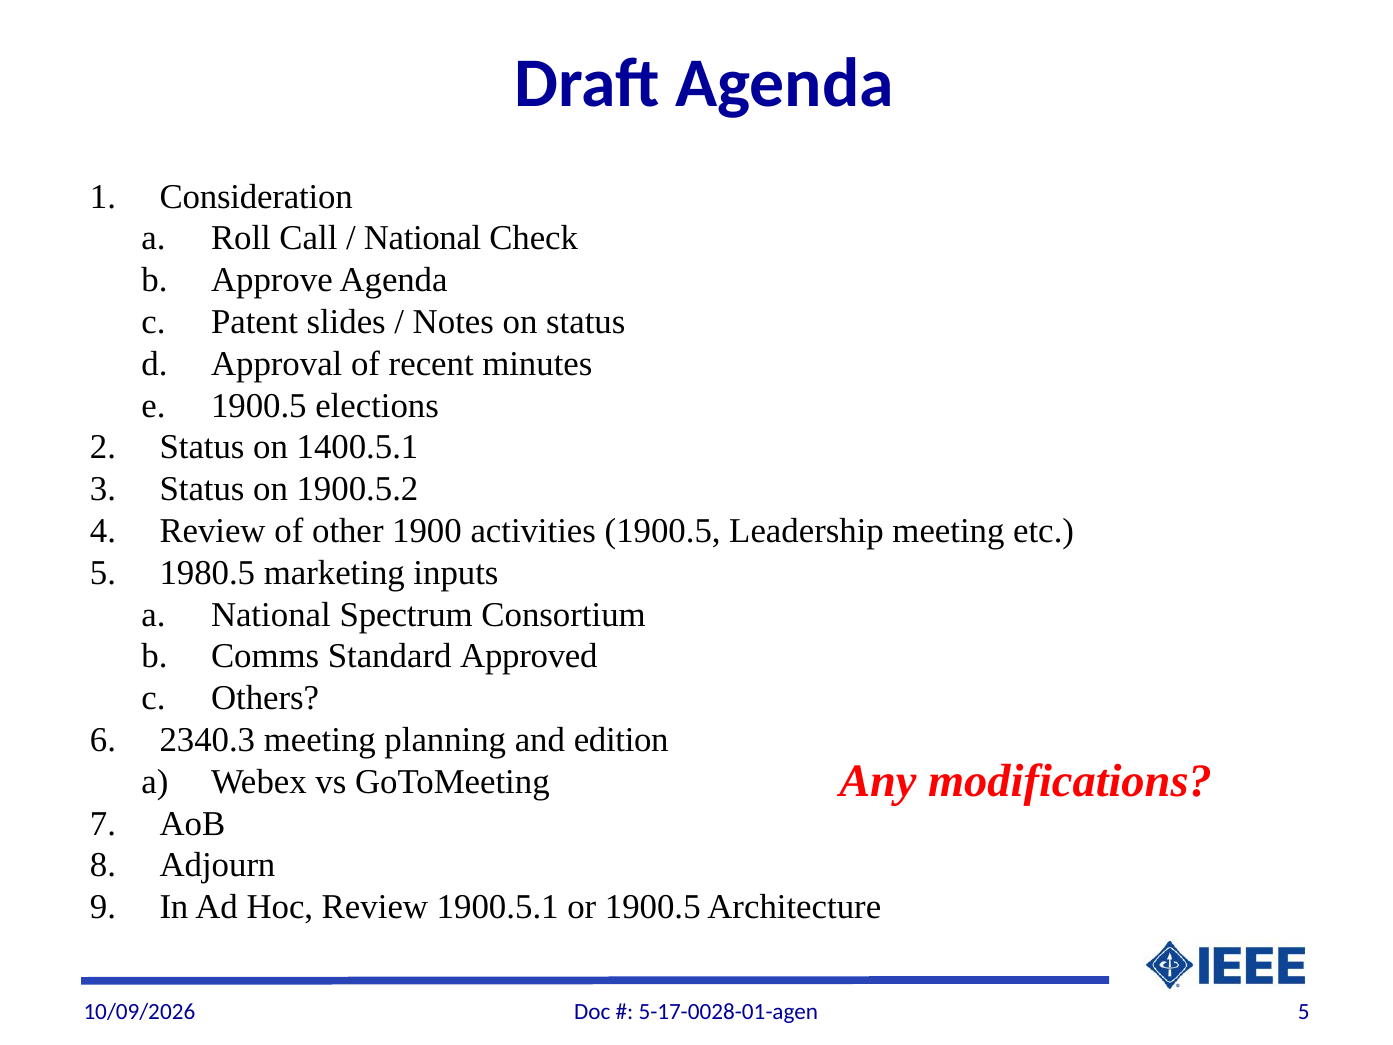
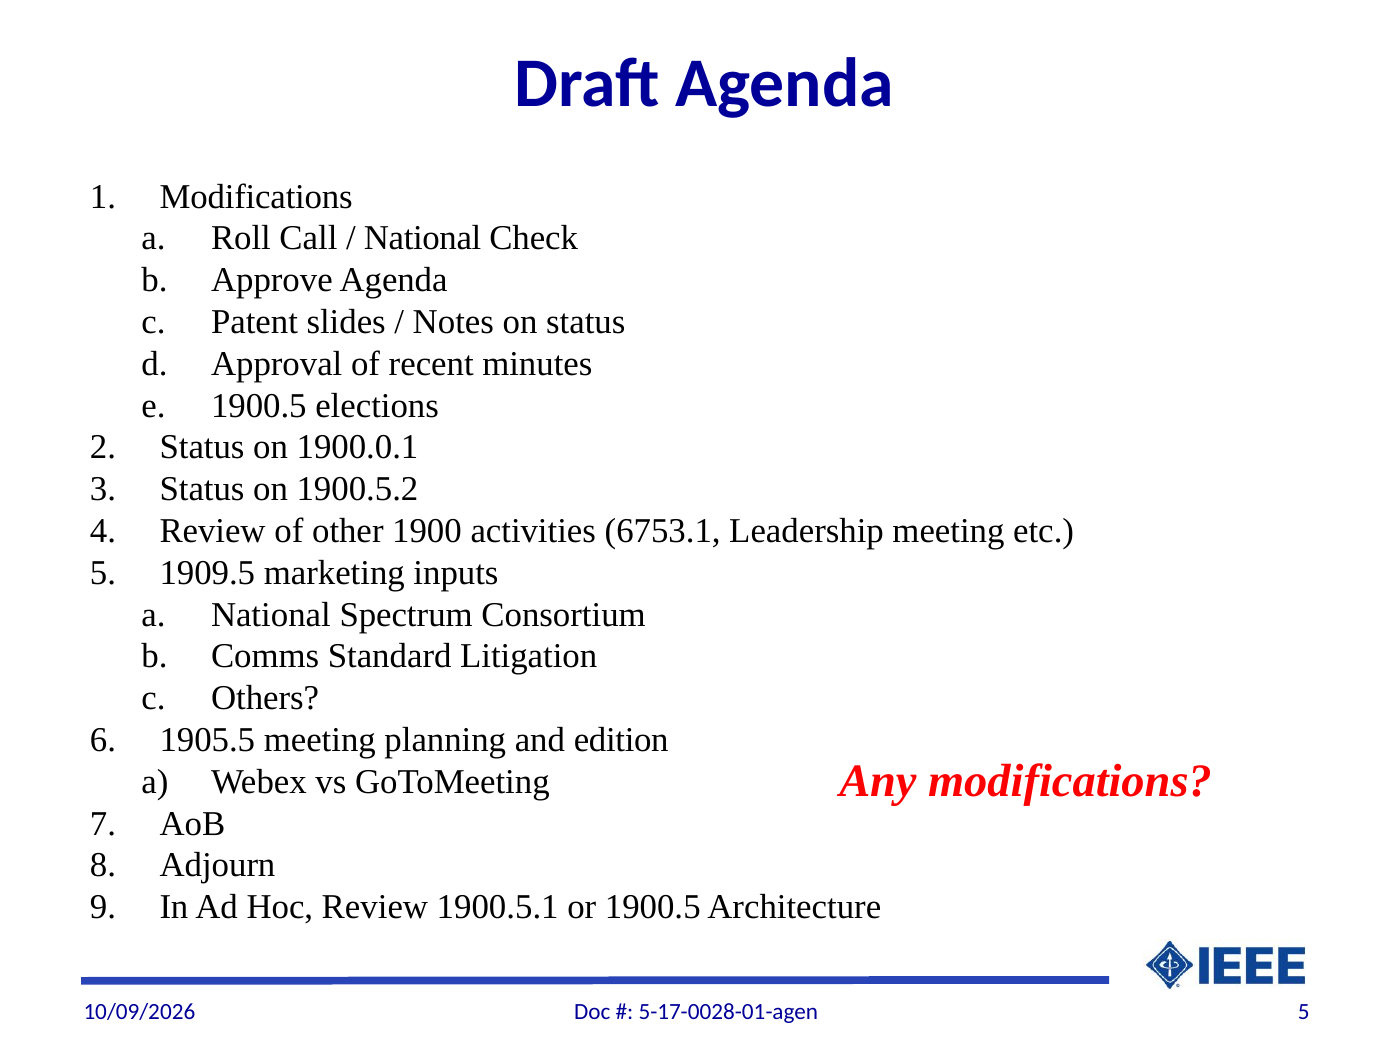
Consideration: Consideration -> Modifications (256, 197)
1400.5.1: 1400.5.1 -> 1900.0.1 (358, 447)
activities 1900.5: 1900.5 -> 6753.1 (663, 531)
1980.5: 1980.5 -> 1909.5 (207, 573)
Approved: Approved -> Litigation (529, 656)
2340.3: 2340.3 -> 1905.5 (207, 740)
